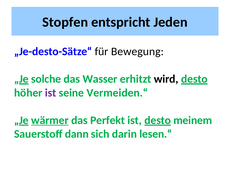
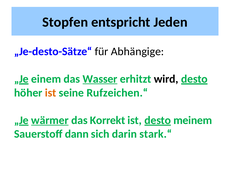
Bewegung: Bewegung -> Abhängige (137, 52)
solche: solche -> einem (46, 79)
Wasser underline: none -> present (100, 79)
ist colour: purple -> orange (51, 93)
Vermeiden.“: Vermeiden.“ -> Rufzeichen.“ (117, 93)
Perfekt: Perfekt -> Korrekt (108, 121)
lesen.“: lesen.“ -> stark.“ (156, 134)
